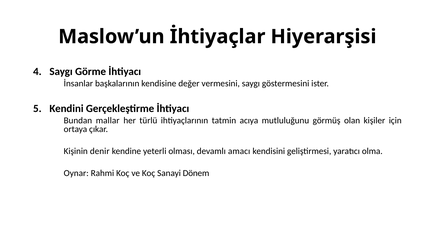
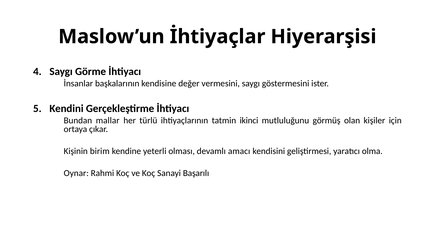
acıya: acıya -> ikinci (249, 120)
denir: denir -> birim (100, 151)
Dönem: Dönem -> Başarılı (196, 173)
